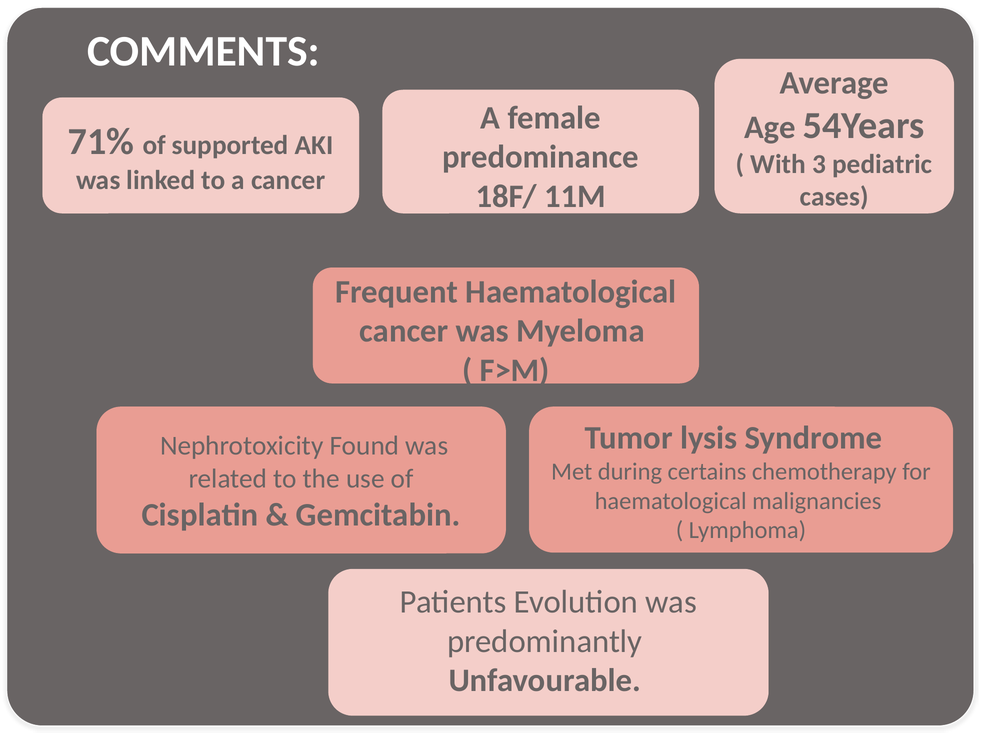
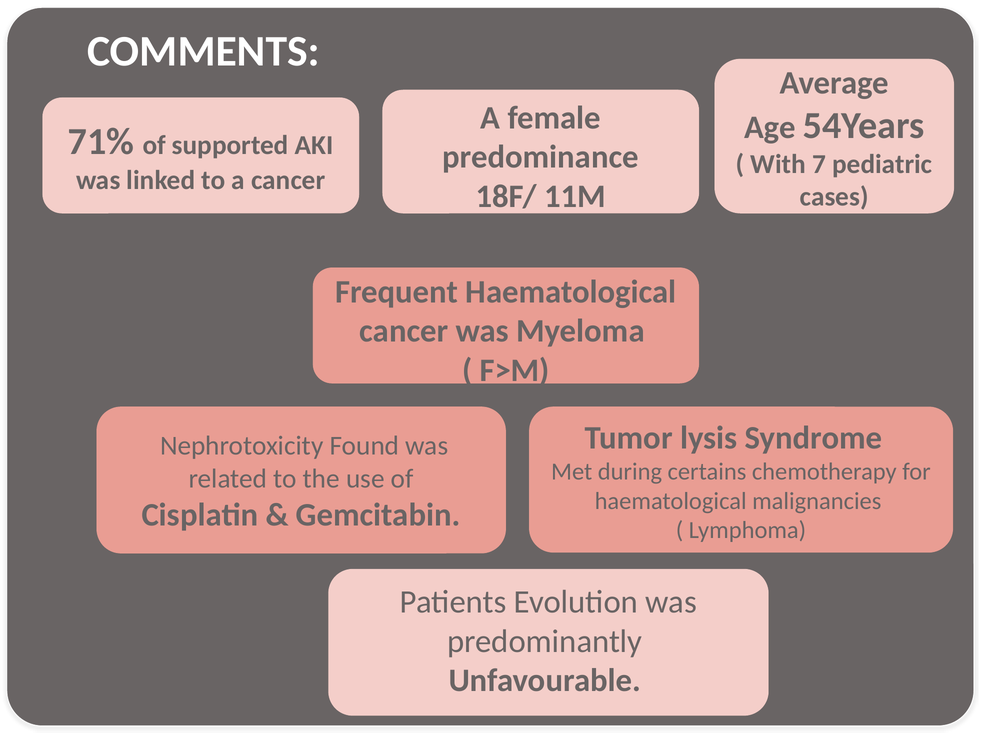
3: 3 -> 7 (819, 164)
